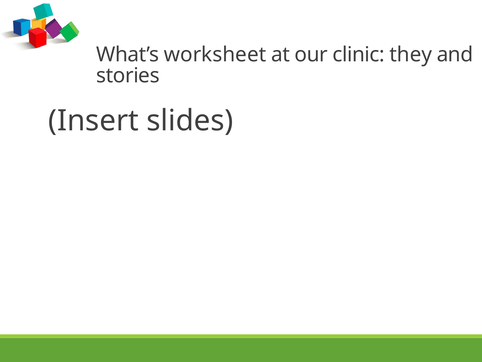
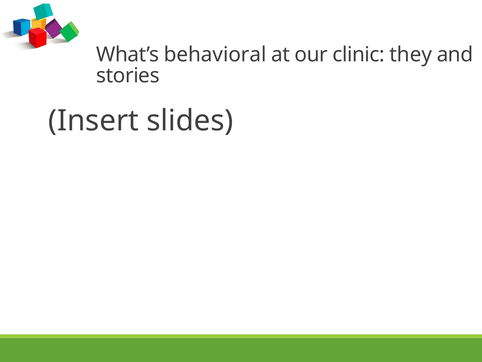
worksheet: worksheet -> behavioral (215, 54)
